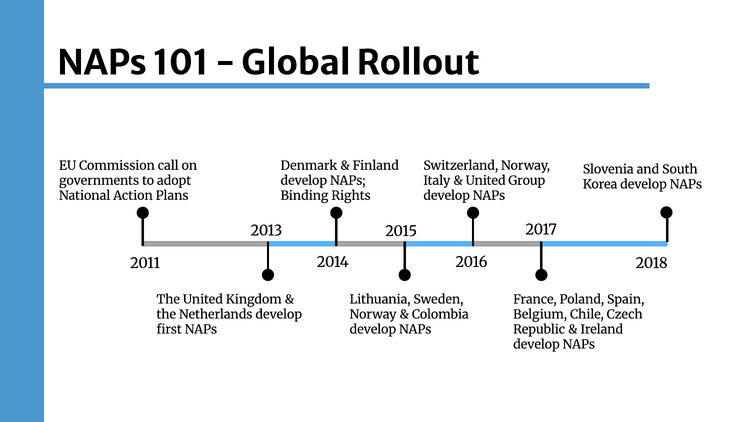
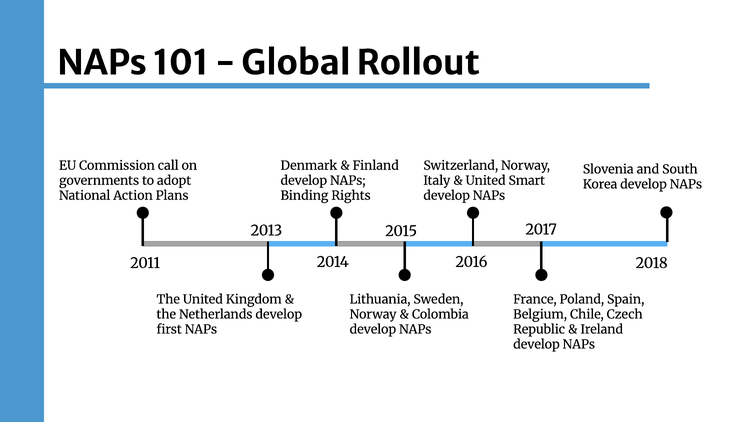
Group: Group -> Smart (527, 181)
